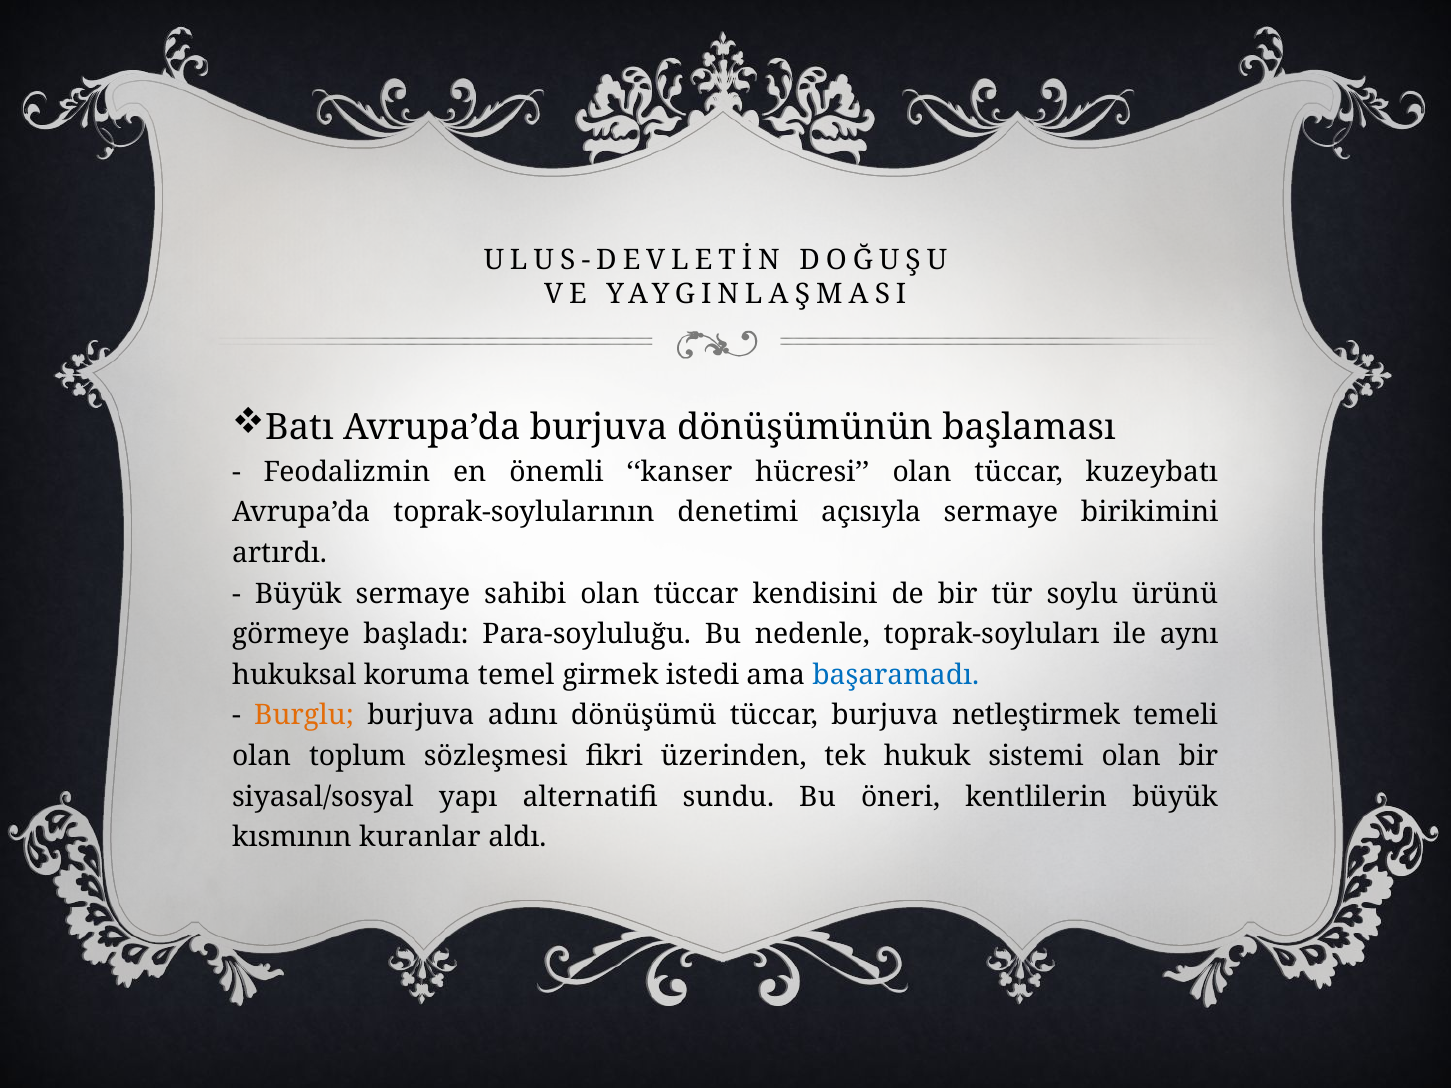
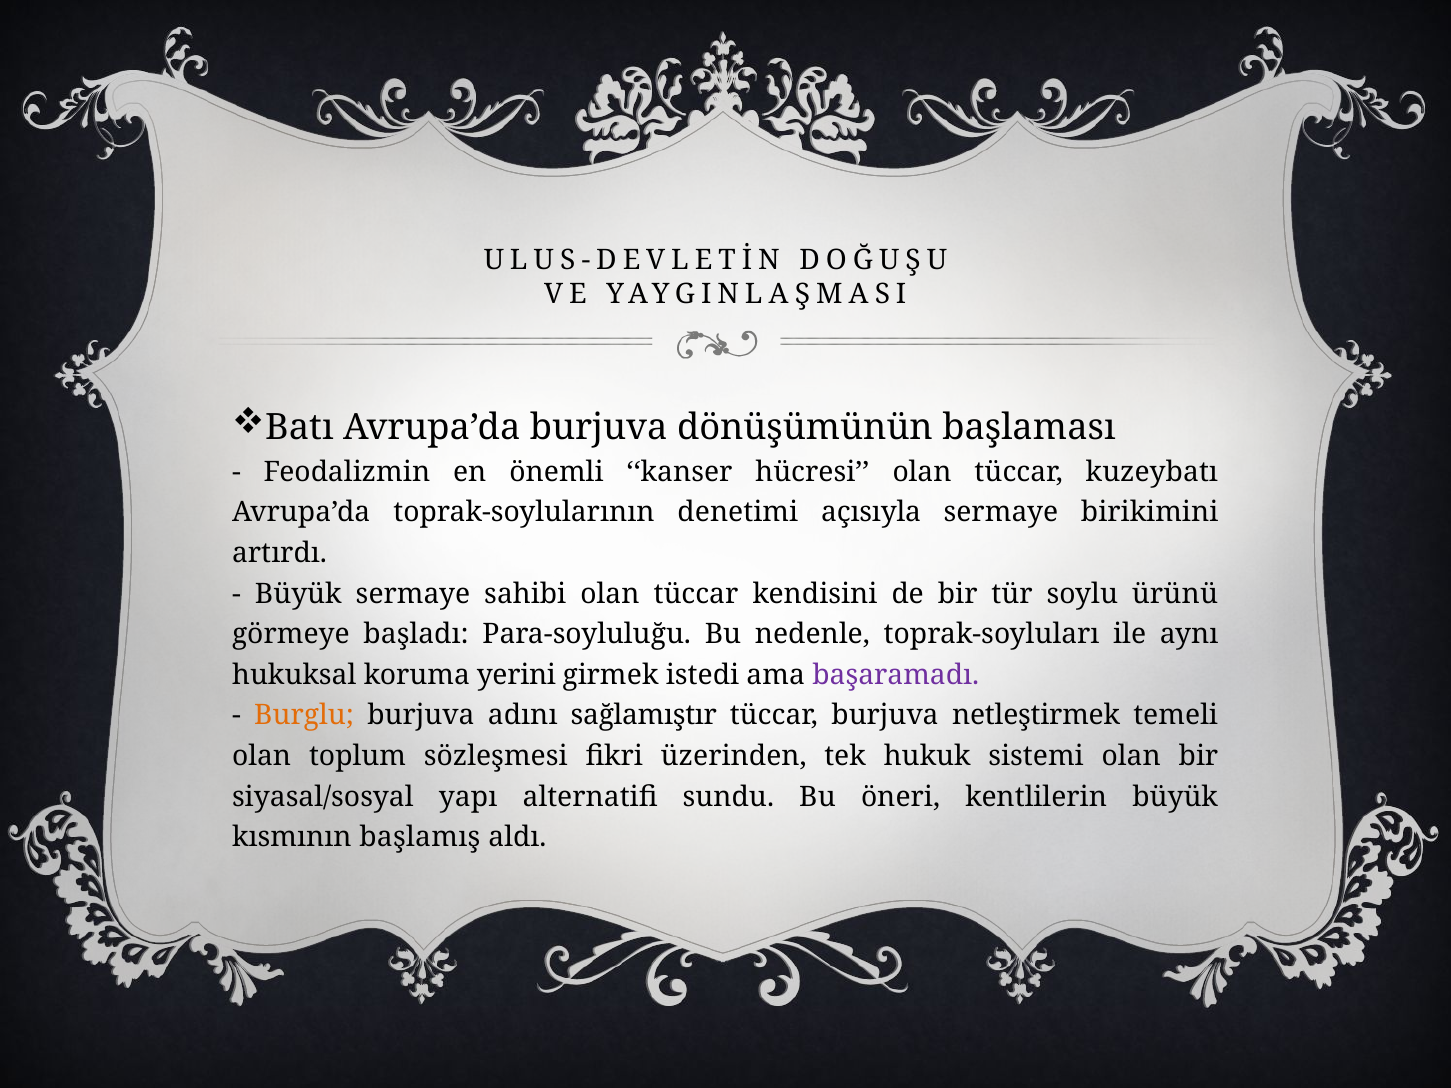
temel: temel -> yerini (516, 675)
başaramadı colour: blue -> purple (896, 675)
dönüşümü: dönüşümü -> sağlamıştır (644, 716)
kuranlar: kuranlar -> başlamış (420, 838)
